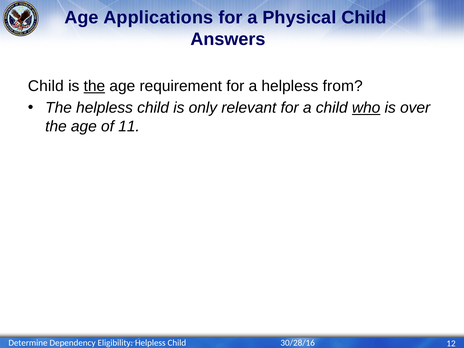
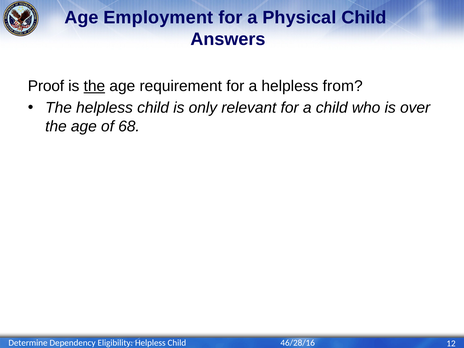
Applications: Applications -> Employment (158, 17)
Child: Child -> Proof (46, 86)
who underline: present -> none (366, 108)
11: 11 -> 68 (129, 126)
30/28/16: 30/28/16 -> 46/28/16 (298, 343)
